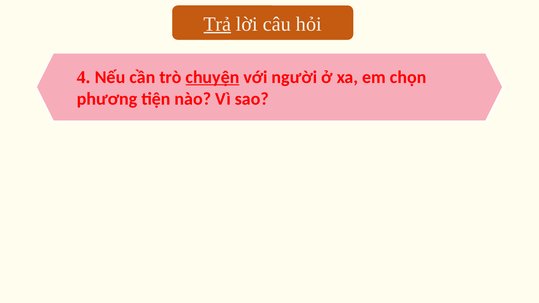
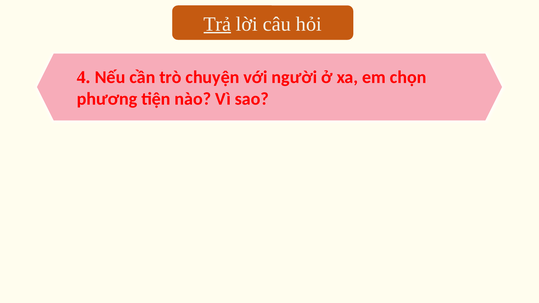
chuyện underline: present -> none (212, 77)
